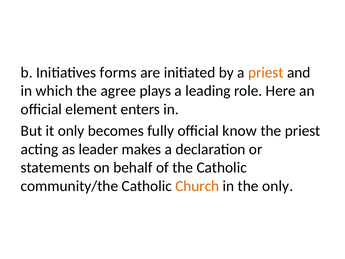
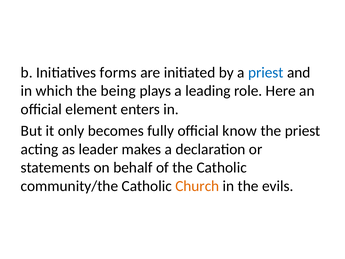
priest colour: orange -> blue (266, 72)
agree: agree -> being (118, 91)
the only: only -> evils (278, 186)
